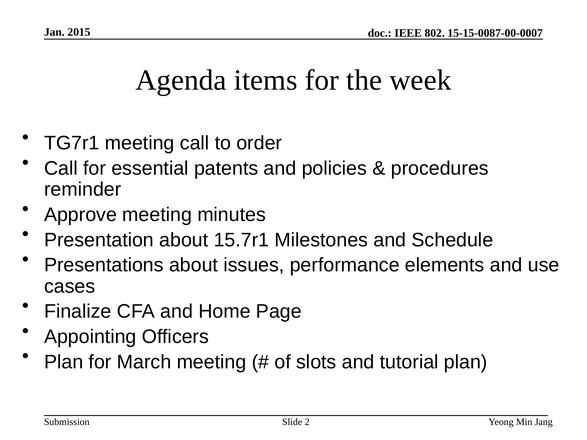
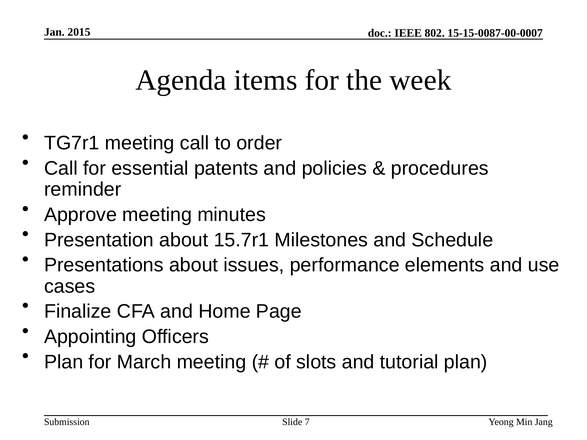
2: 2 -> 7 (307, 422)
